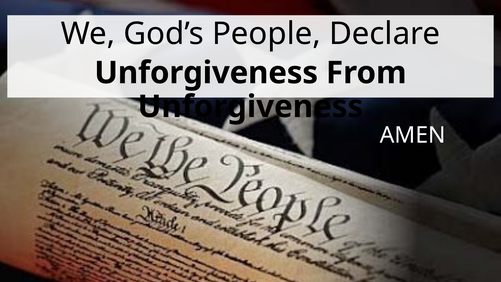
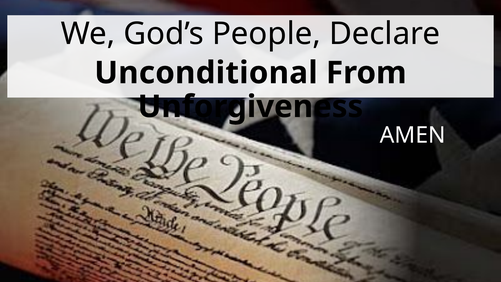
Unforgiveness: Unforgiveness -> Unconditional (206, 73)
